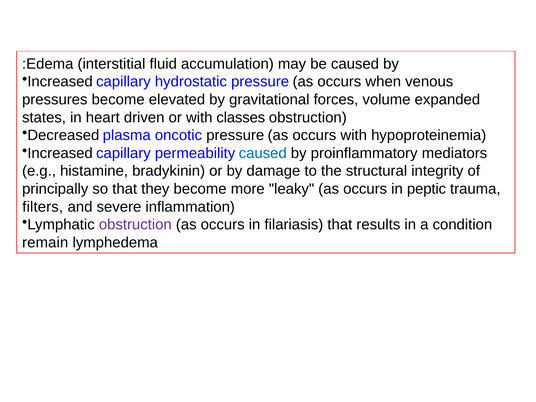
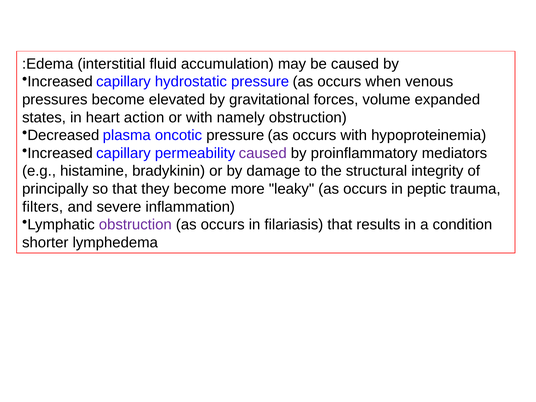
driven: driven -> action (144, 117)
classes: classes -> namely (241, 117)
caused colour: blue -> purple (263, 153)
remain: remain -> shorter (45, 243)
